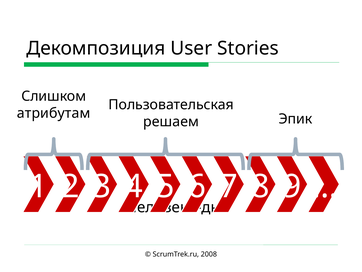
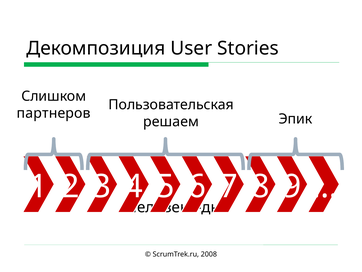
атрибутам: атрибутам -> партнеров (54, 113)
